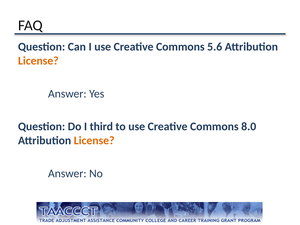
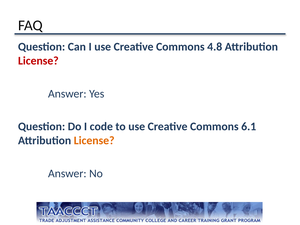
5.6: 5.6 -> 4.8 (215, 47)
License colour: orange -> red (38, 61)
third: third -> code (101, 127)
8.0: 8.0 -> 6.1 (249, 127)
